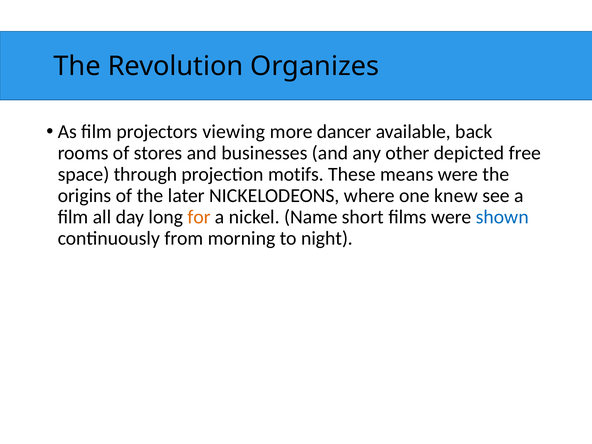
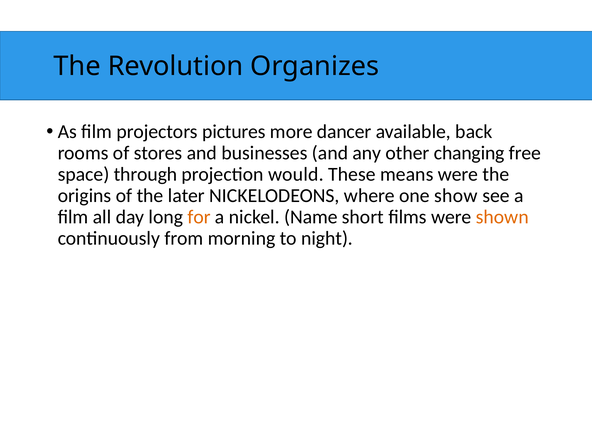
viewing: viewing -> pictures (234, 132)
depicted: depicted -> changing (469, 153)
motifs: motifs -> would (296, 174)
knew: knew -> show (456, 196)
shown colour: blue -> orange (502, 217)
